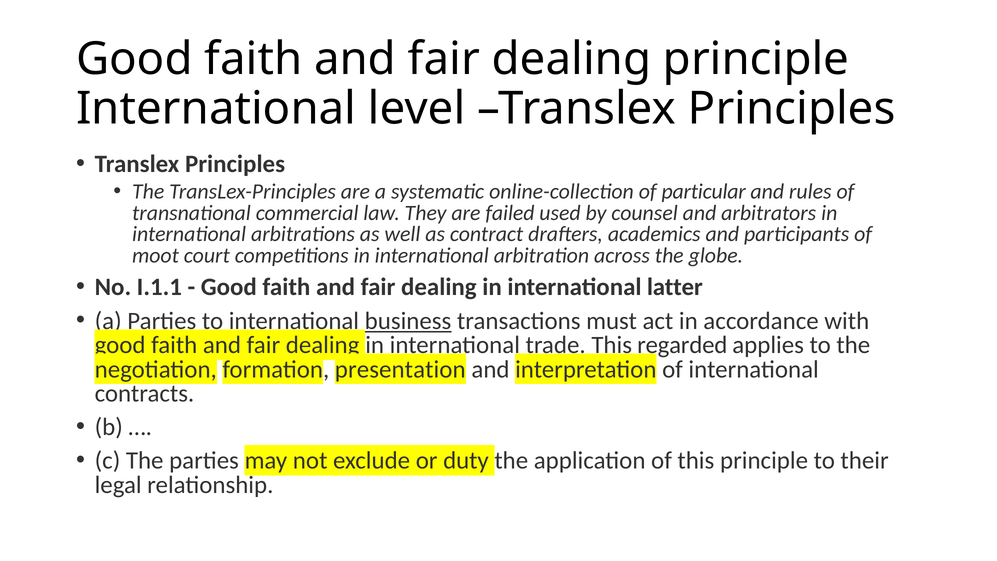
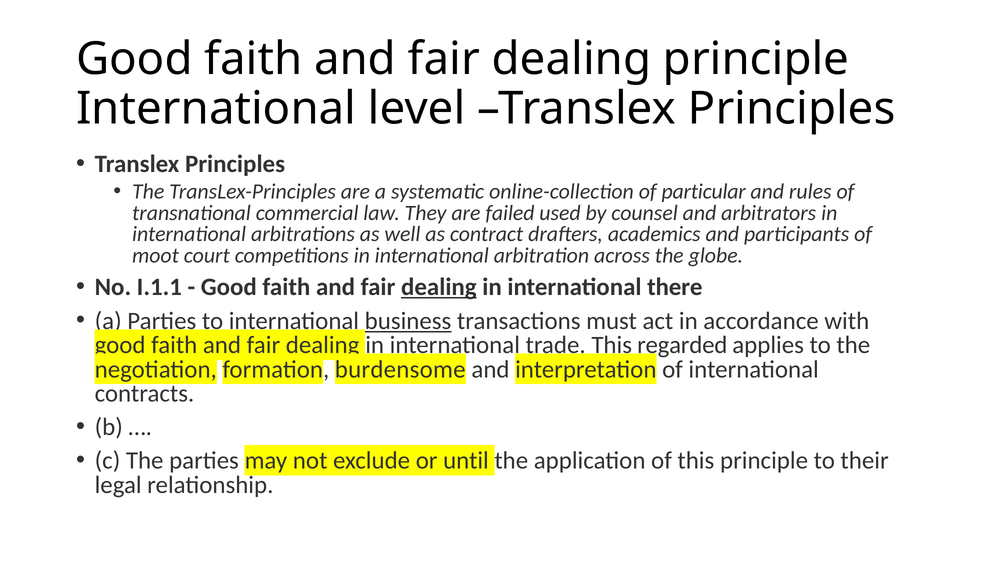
dealing underline: none -> present (439, 287)
latter: latter -> there (675, 287)
presentation: presentation -> burdensome (400, 369)
duty: duty -> until (466, 461)
